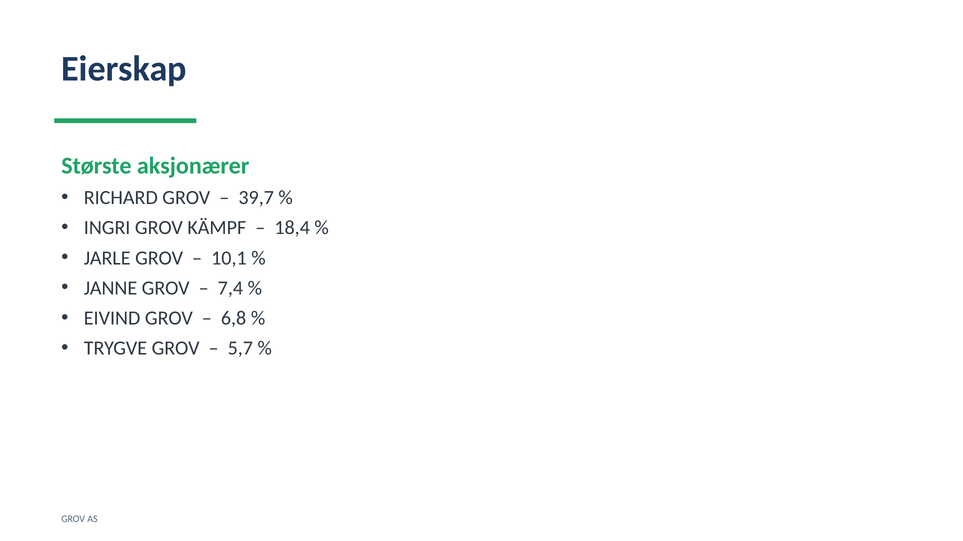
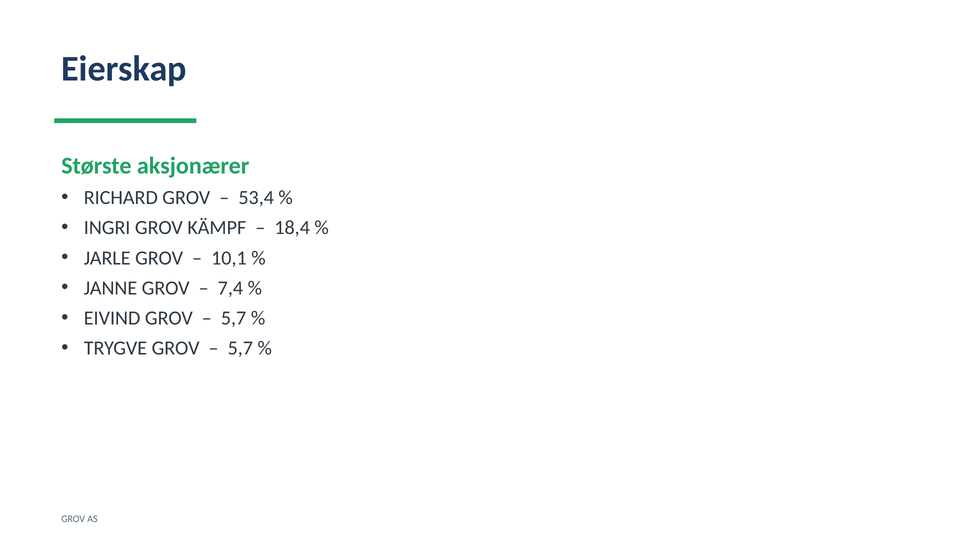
39,7: 39,7 -> 53,4 (256, 198)
6,8: 6,8 -> 5,7 (234, 318)
